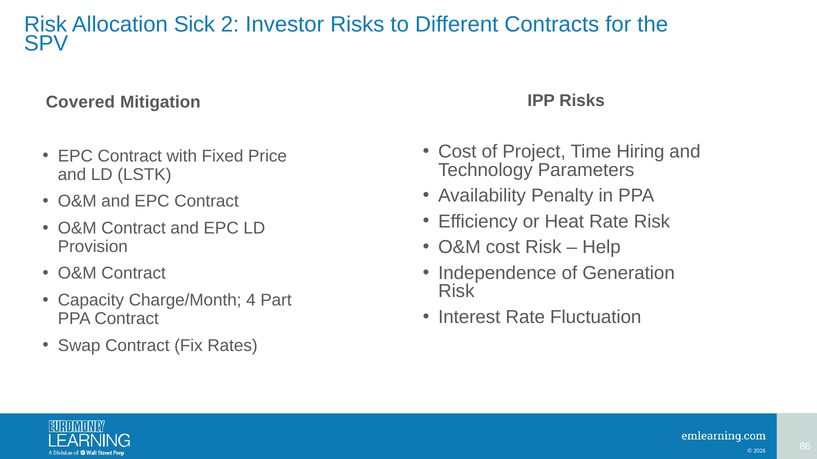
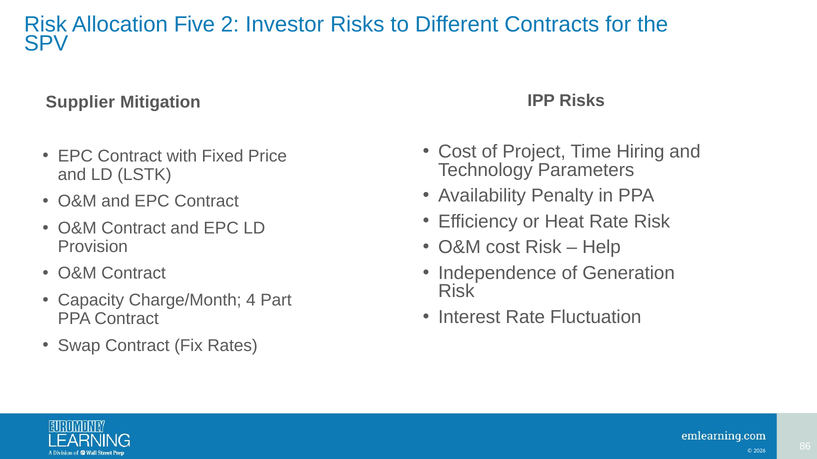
Sick: Sick -> Five (194, 25)
Covered: Covered -> Supplier (80, 102)
